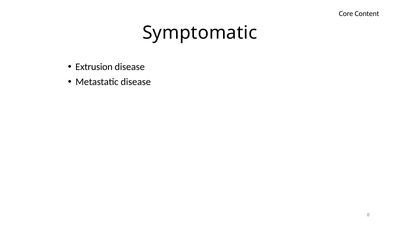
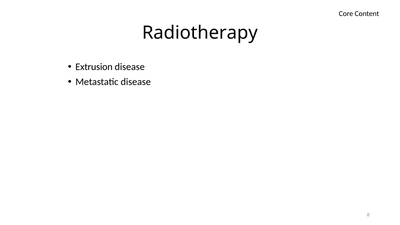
Symptomatic: Symptomatic -> Radiotherapy (200, 33)
